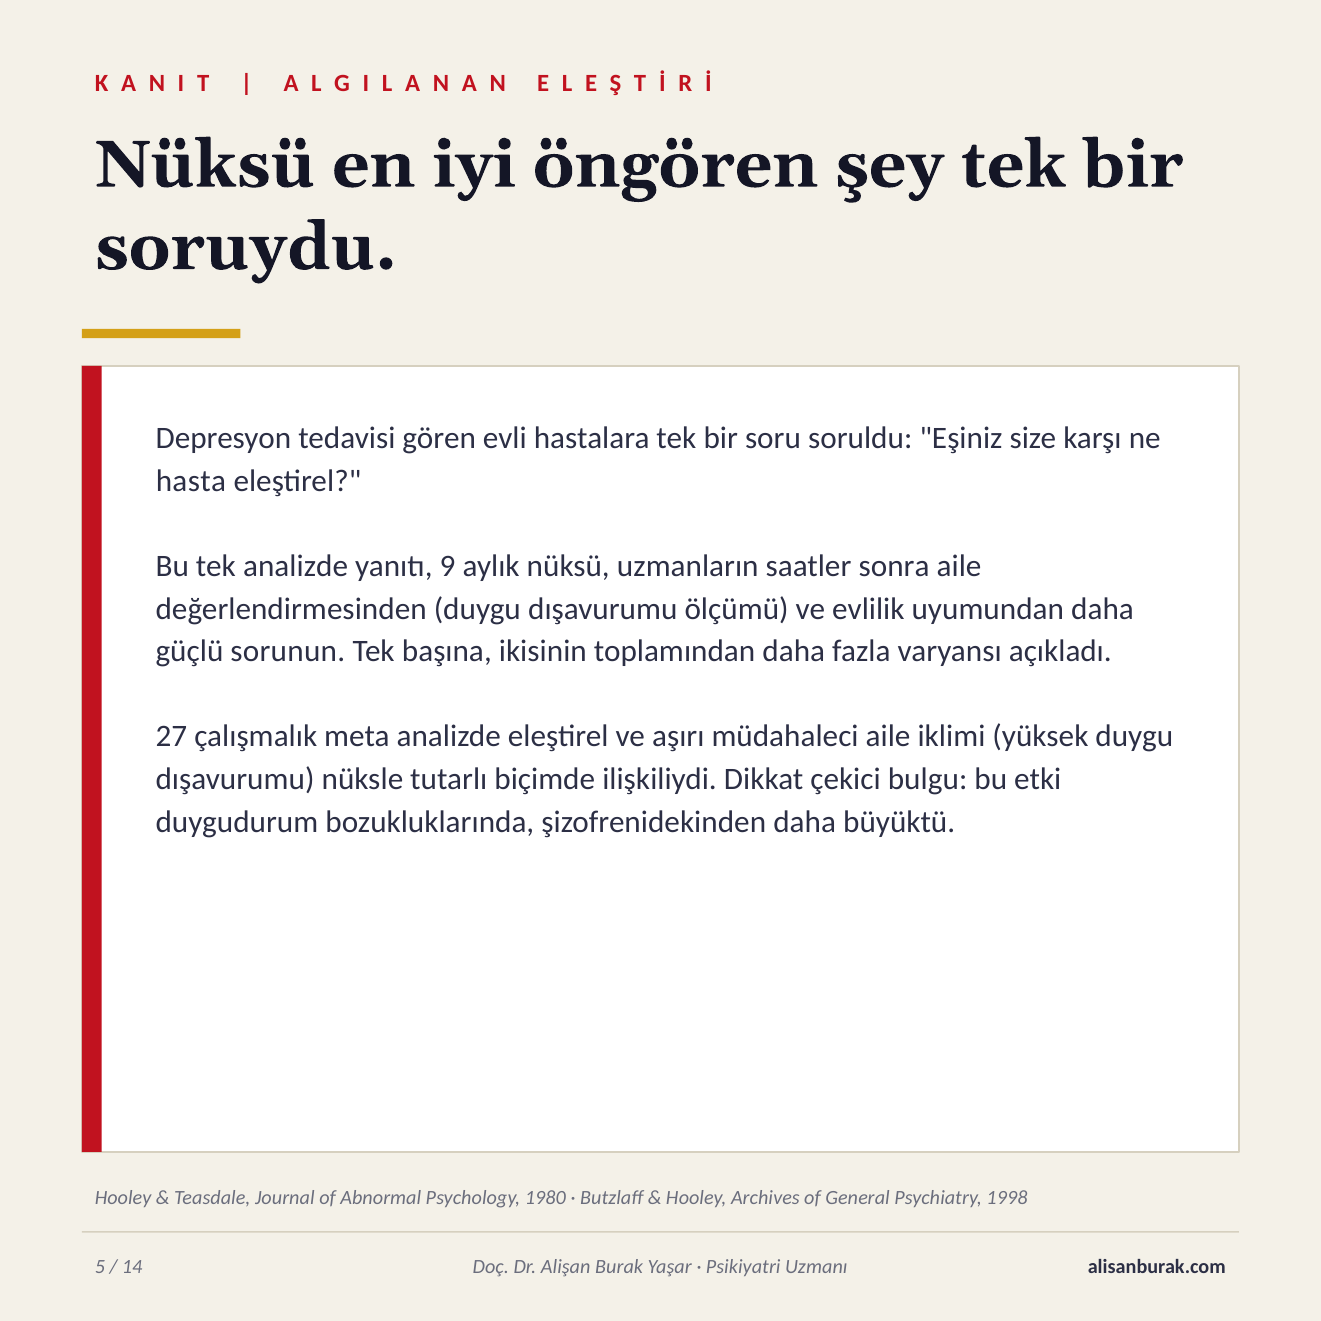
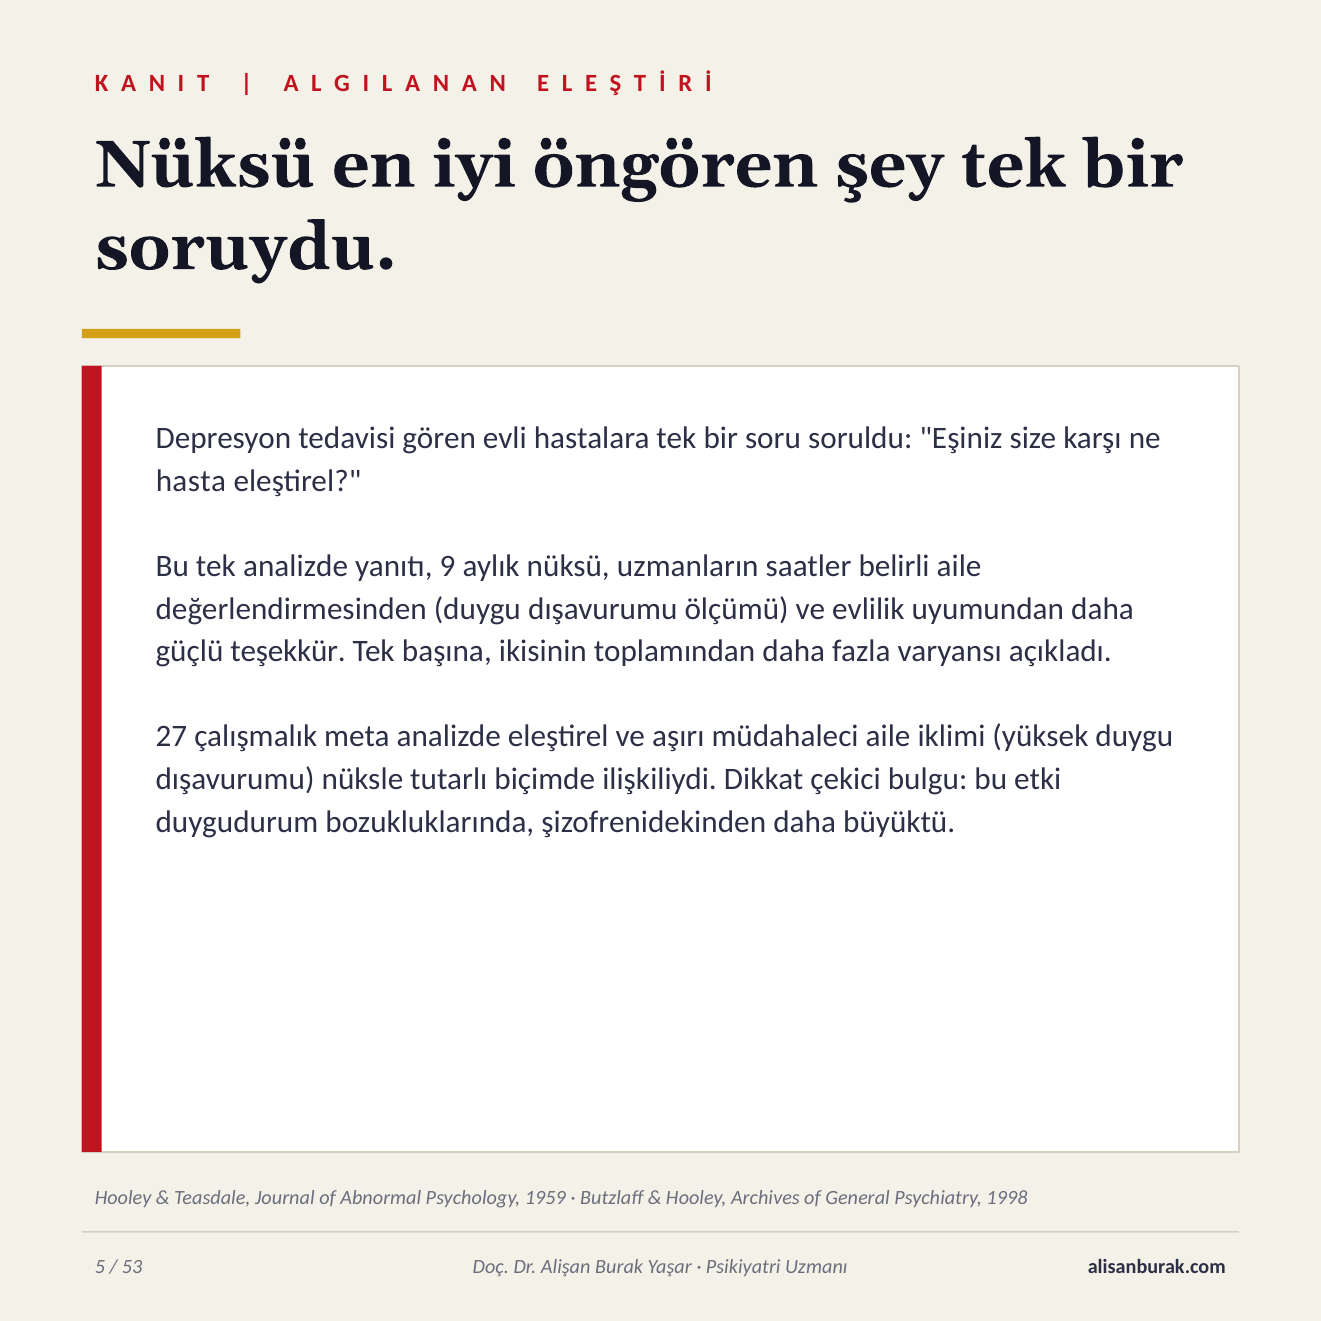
sonra: sonra -> belirli (894, 566)
sorunun: sorunun -> teşekkür (288, 651)
1980: 1980 -> 1959 (545, 1198)
14: 14 -> 53 (132, 1267)
